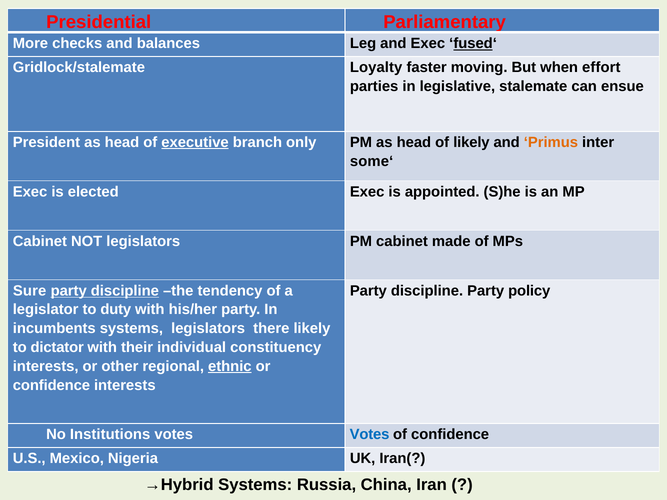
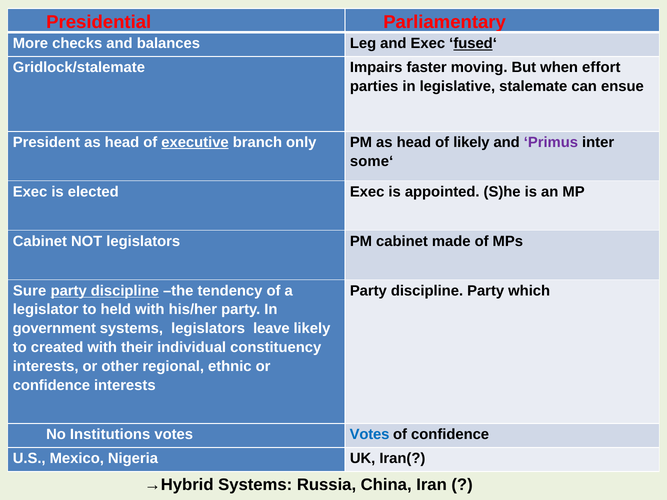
Loyalty: Loyalty -> Impairs (376, 67)
Primus colour: orange -> purple (551, 142)
policy: policy -> which (529, 291)
duty: duty -> held (116, 310)
incumbents: incumbents -> government (54, 329)
there: there -> leave (271, 329)
dictator: dictator -> created (57, 348)
ethnic underline: present -> none (230, 367)
